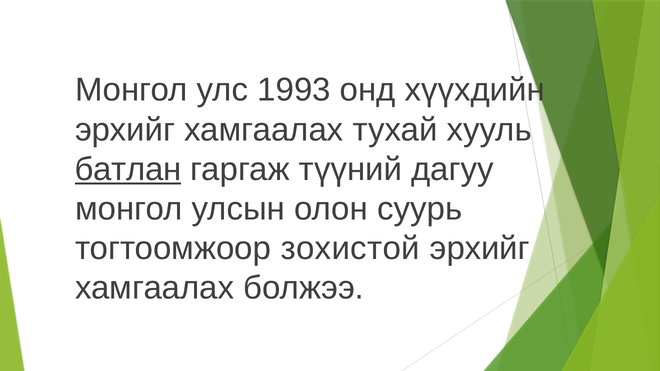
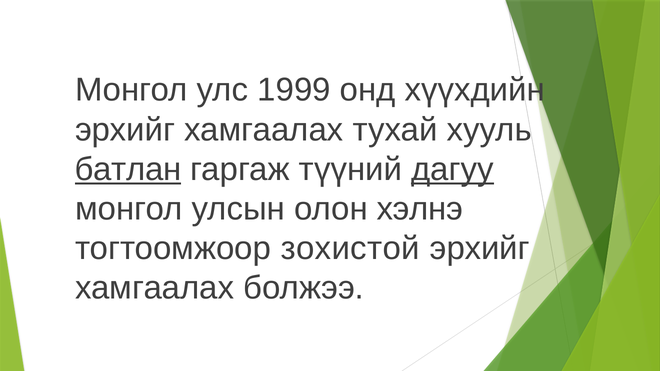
1993: 1993 -> 1999 (294, 90)
дагуу underline: none -> present (453, 169)
суурь: суурь -> хэлнэ (420, 209)
